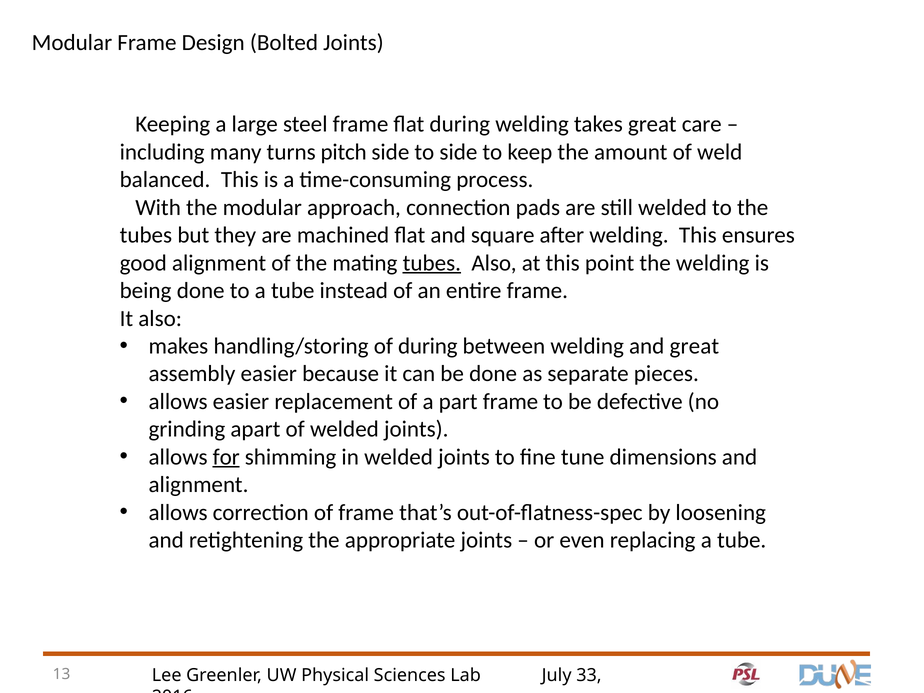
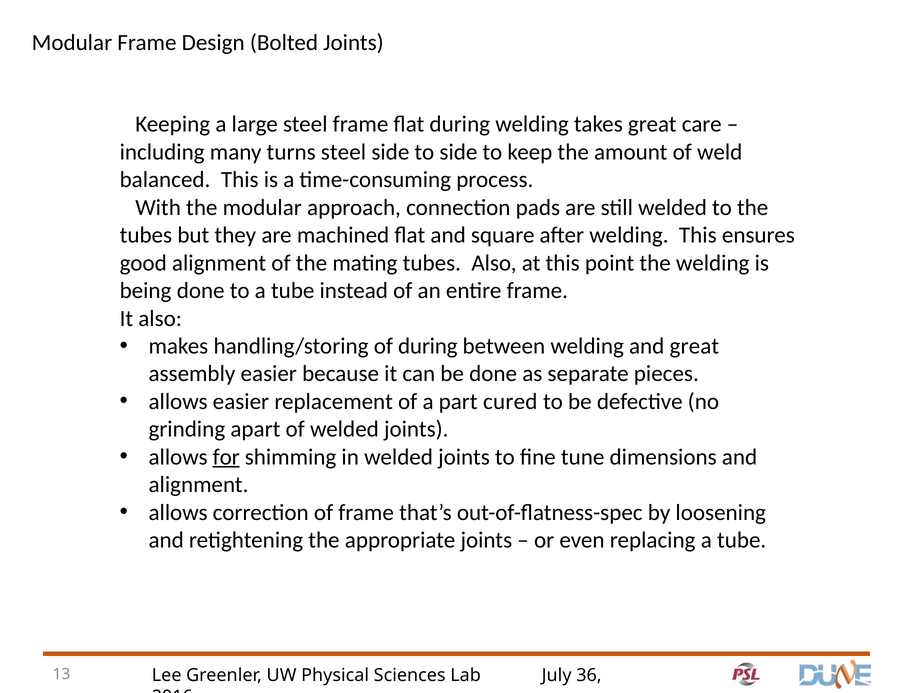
turns pitch: pitch -> steel (343, 152)
tubes underline: present -> none (432, 263)
part frame: frame -> cured (510, 402)
33: 33 -> 36 (589, 675)
